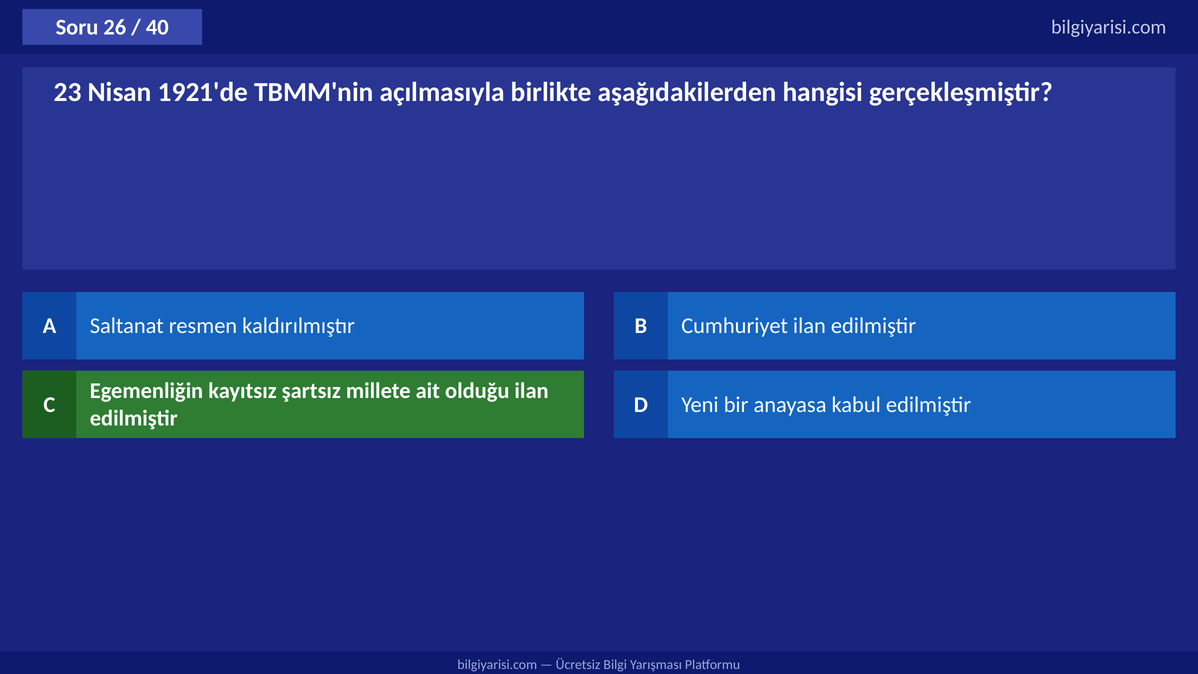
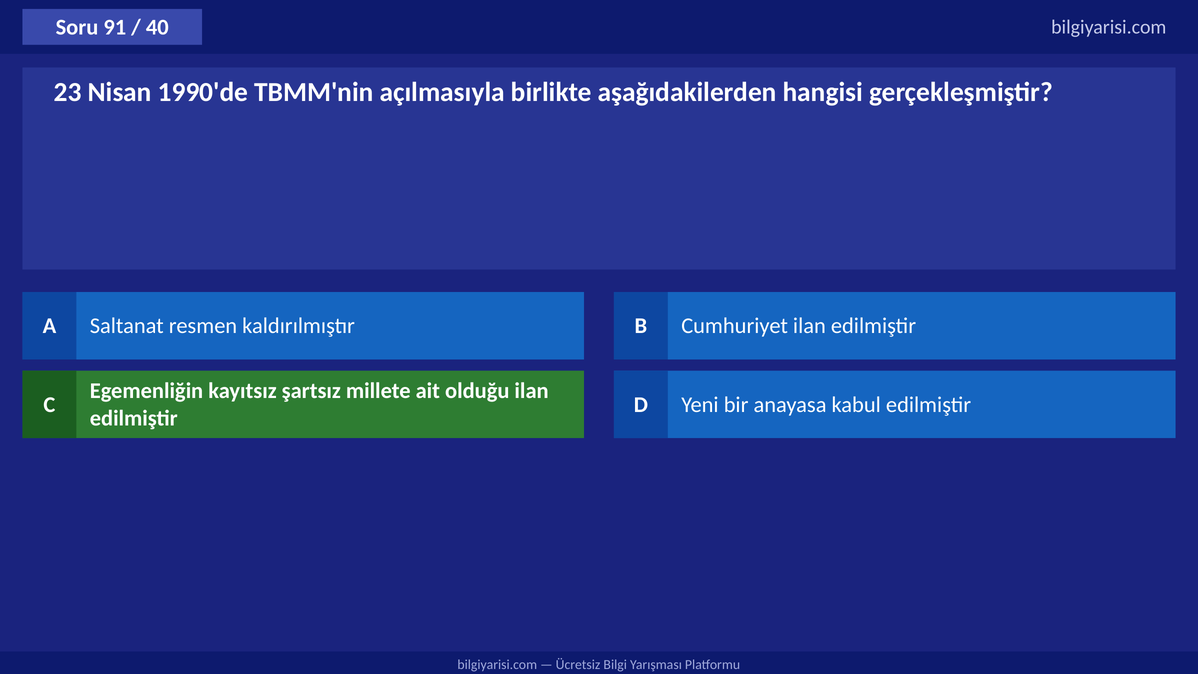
26: 26 -> 91 (115, 27)
1921'de: 1921'de -> 1990'de (203, 92)
